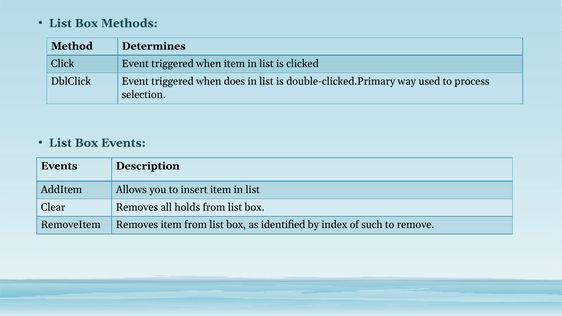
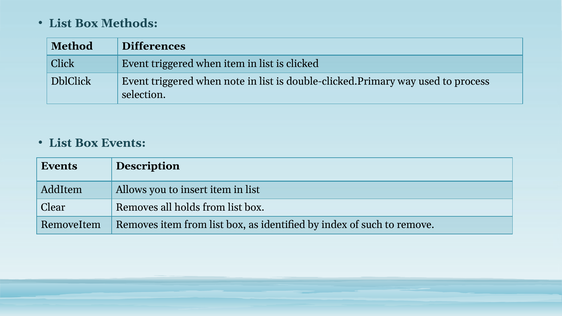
Determines: Determines -> Differences (154, 46)
does: does -> note (234, 81)
